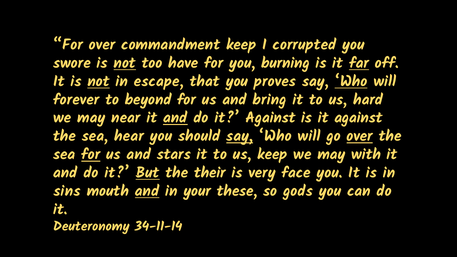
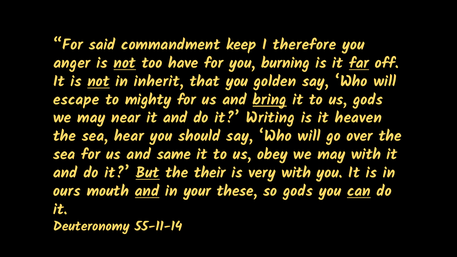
For over: over -> said (102, 45)
corrupted: corrupted -> therefore (304, 45)
swore: swore -> anger (72, 63)
escape: escape -> inherit (159, 81)
proves: proves -> golden (275, 81)
Who underline: present -> none (351, 81)
forever: forever -> escape (76, 100)
beyond: beyond -> mighty (148, 100)
bring underline: none -> present (270, 100)
us hard: hard -> gods (368, 100)
and underline: present -> none (175, 118)
do it Against: Against -> Writing (270, 118)
is it against: against -> heaven (358, 118)
say underline: present -> none (240, 136)
over underline: present -> none (360, 136)
for underline: present -> none (91, 155)
stars: stars -> same (174, 155)
us keep: keep -> obey (272, 155)
very face: face -> with (296, 173)
sins: sins -> ours (67, 191)
can underline: none -> present (359, 191)
34-11-14: 34-11-14 -> 55-11-14 (158, 226)
